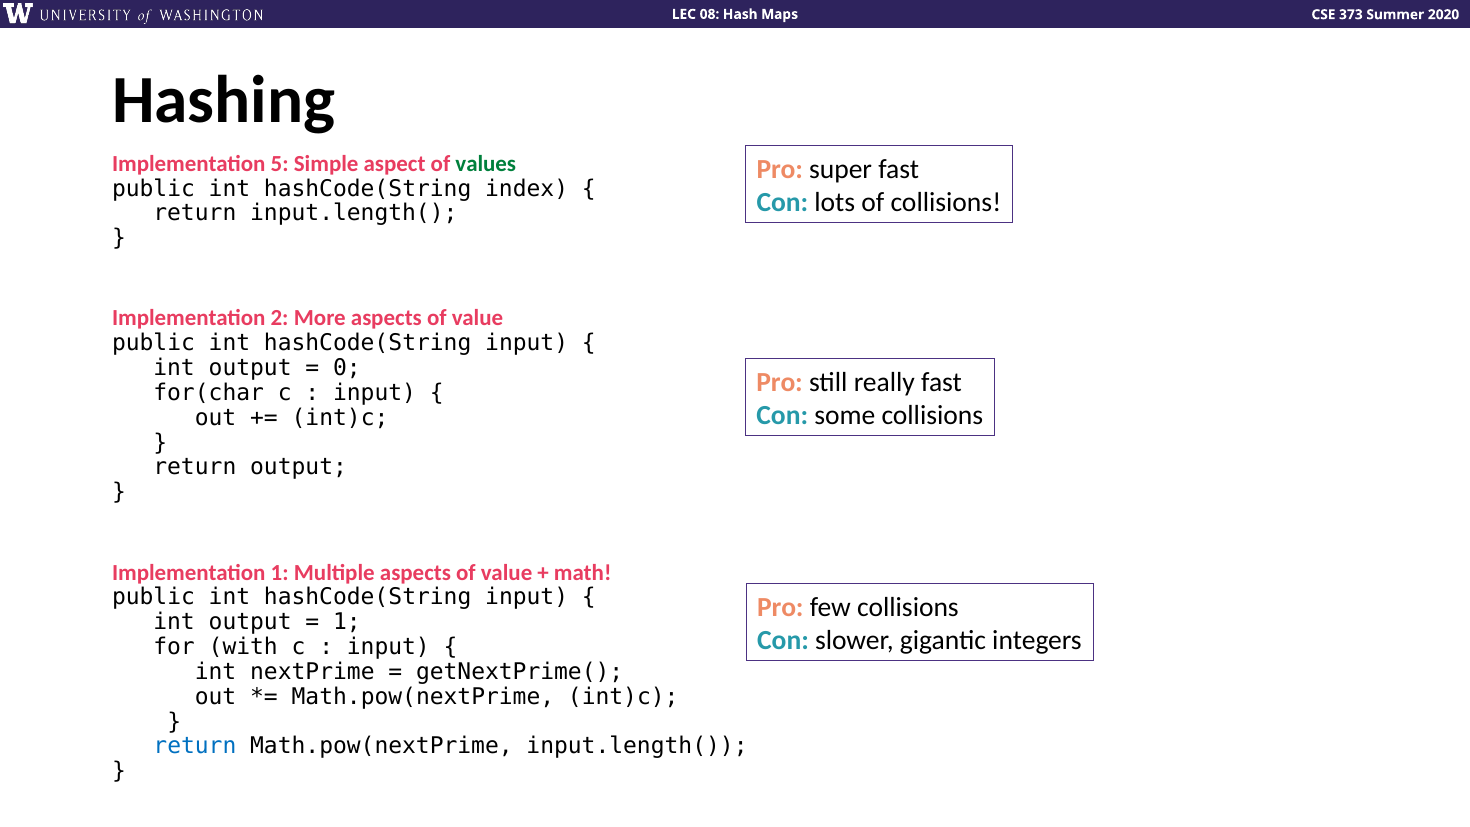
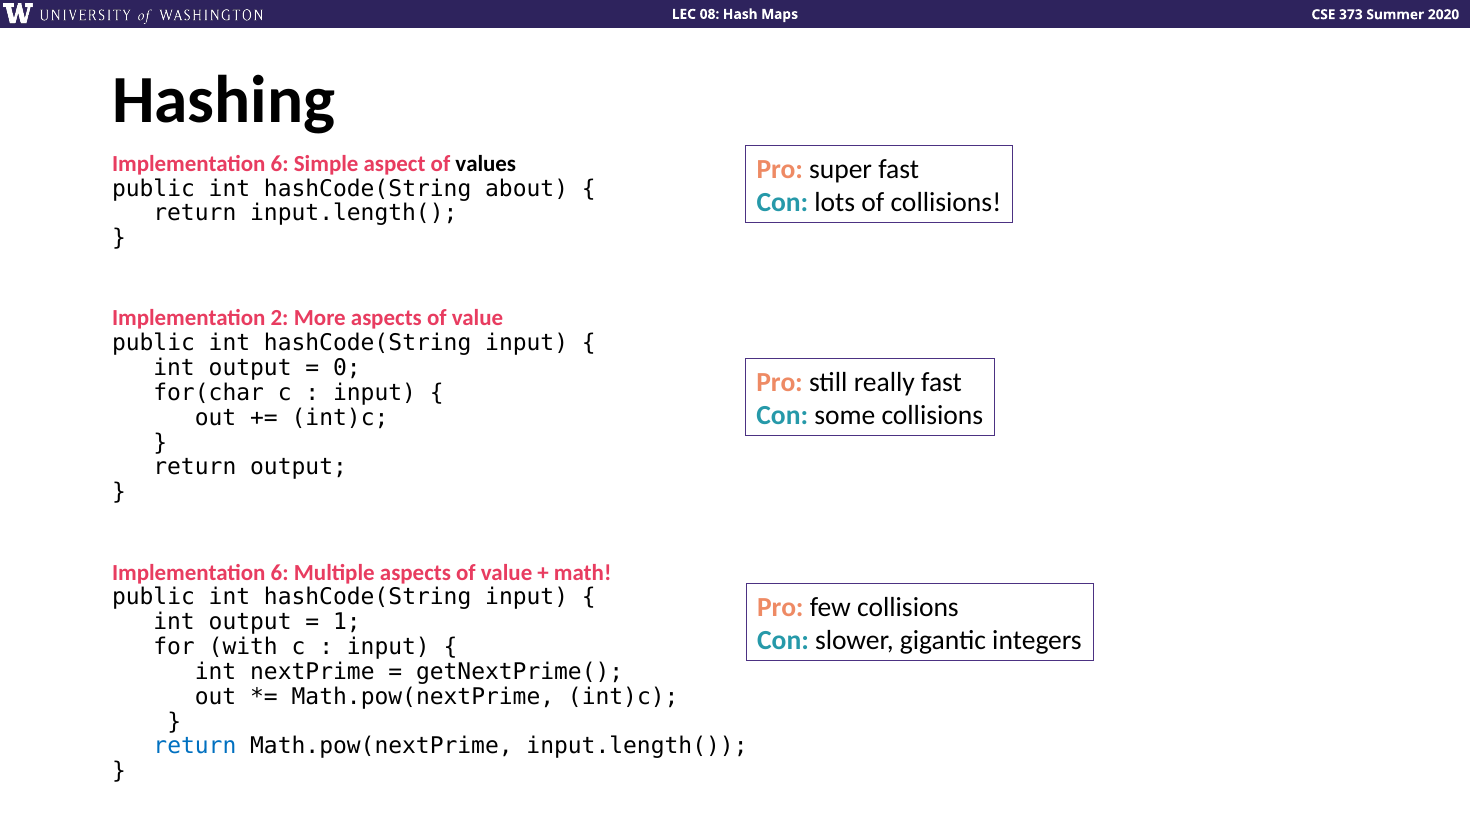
5: 5 -> 6 (280, 164)
values colour: green -> black (486, 164)
index: index -> about (527, 188)
1: 1 -> 6 (280, 572)
